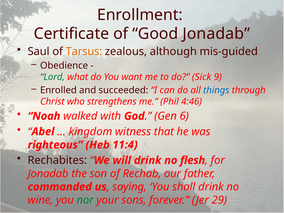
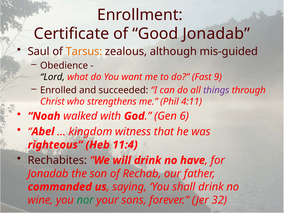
Lord colour: green -> black (52, 77)
Sick: Sick -> Fast (202, 77)
things colour: blue -> purple (216, 90)
4:46: 4:46 -> 4:11 (192, 101)
flesh: flesh -> have (193, 160)
29: 29 -> 32 (219, 200)
